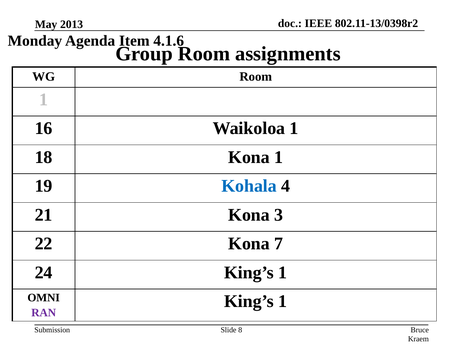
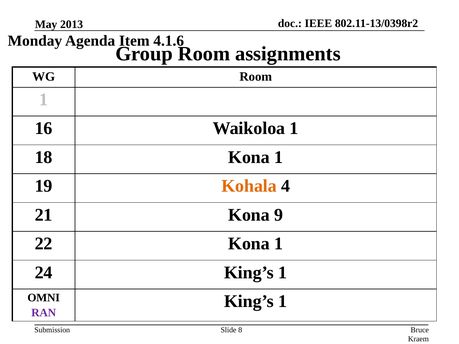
Kohala colour: blue -> orange (249, 186)
3: 3 -> 9 (279, 215)
22 Kona 7: 7 -> 1 (279, 244)
